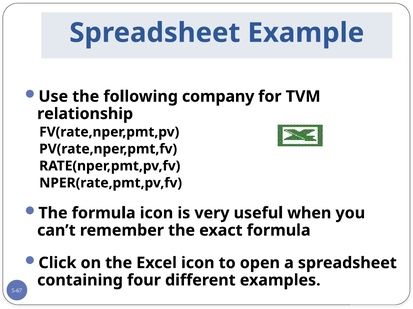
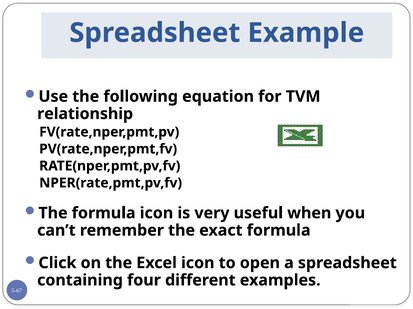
company: company -> equation (218, 97)
